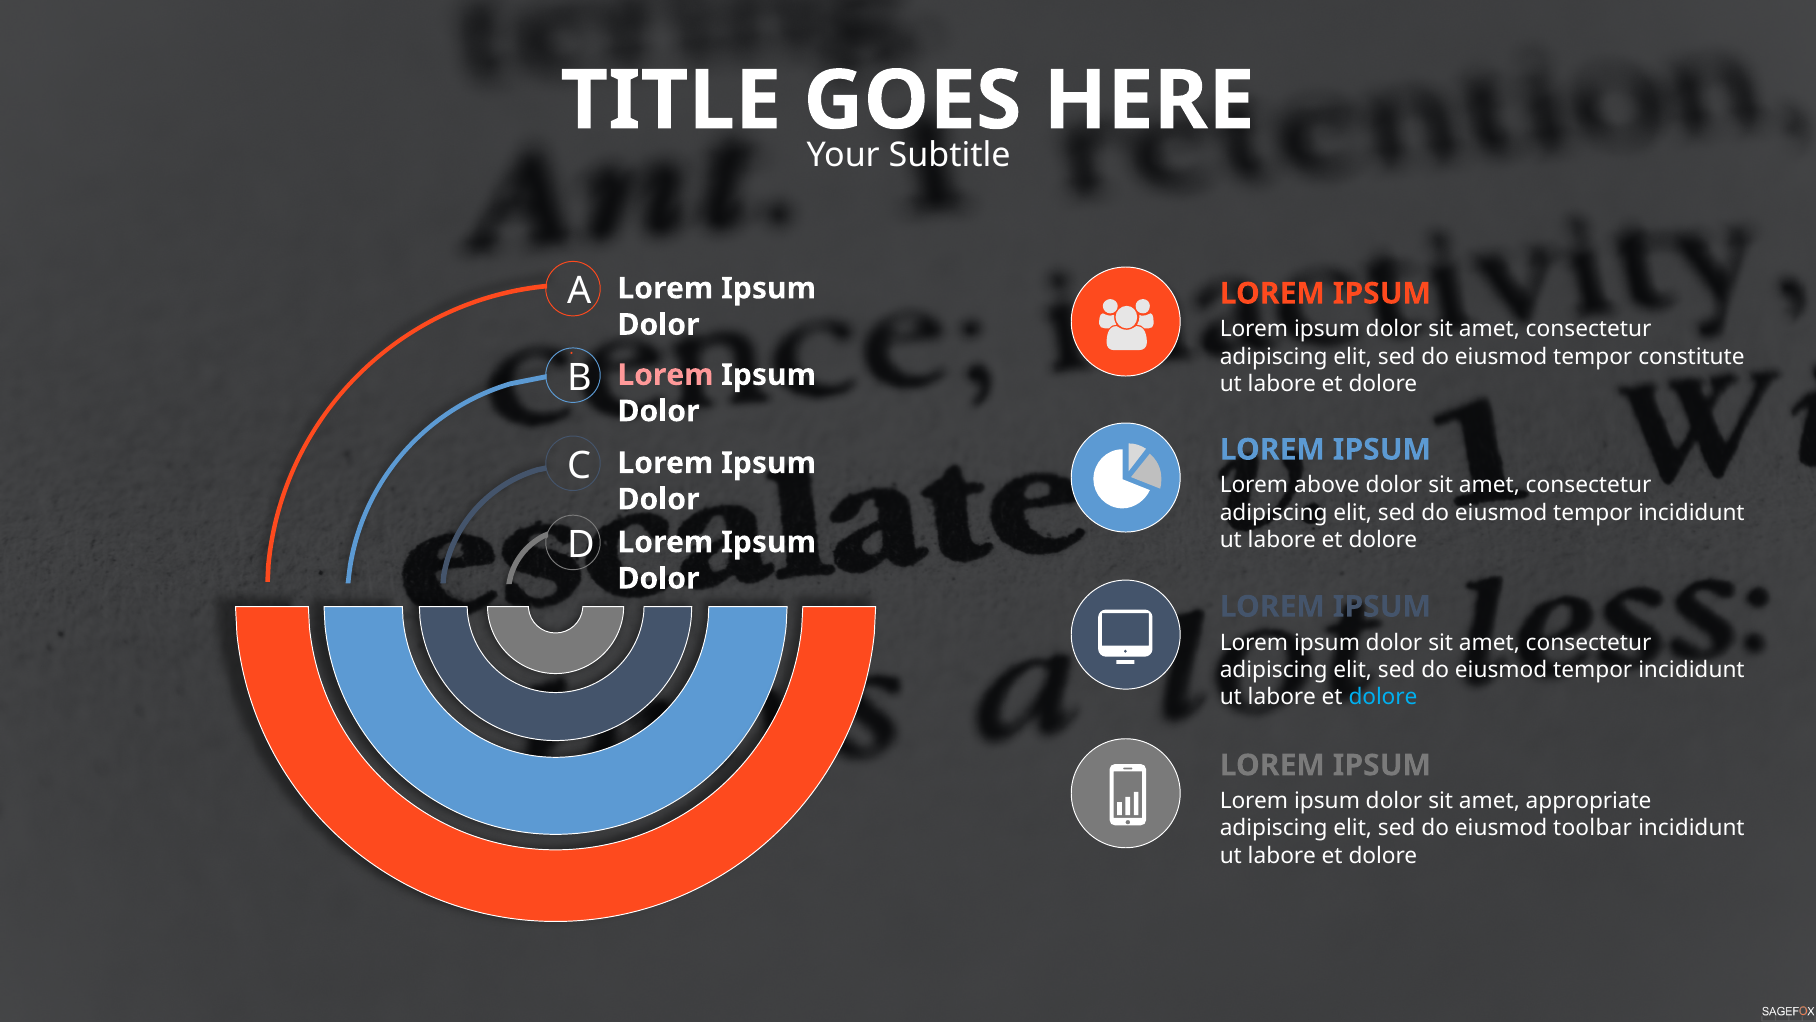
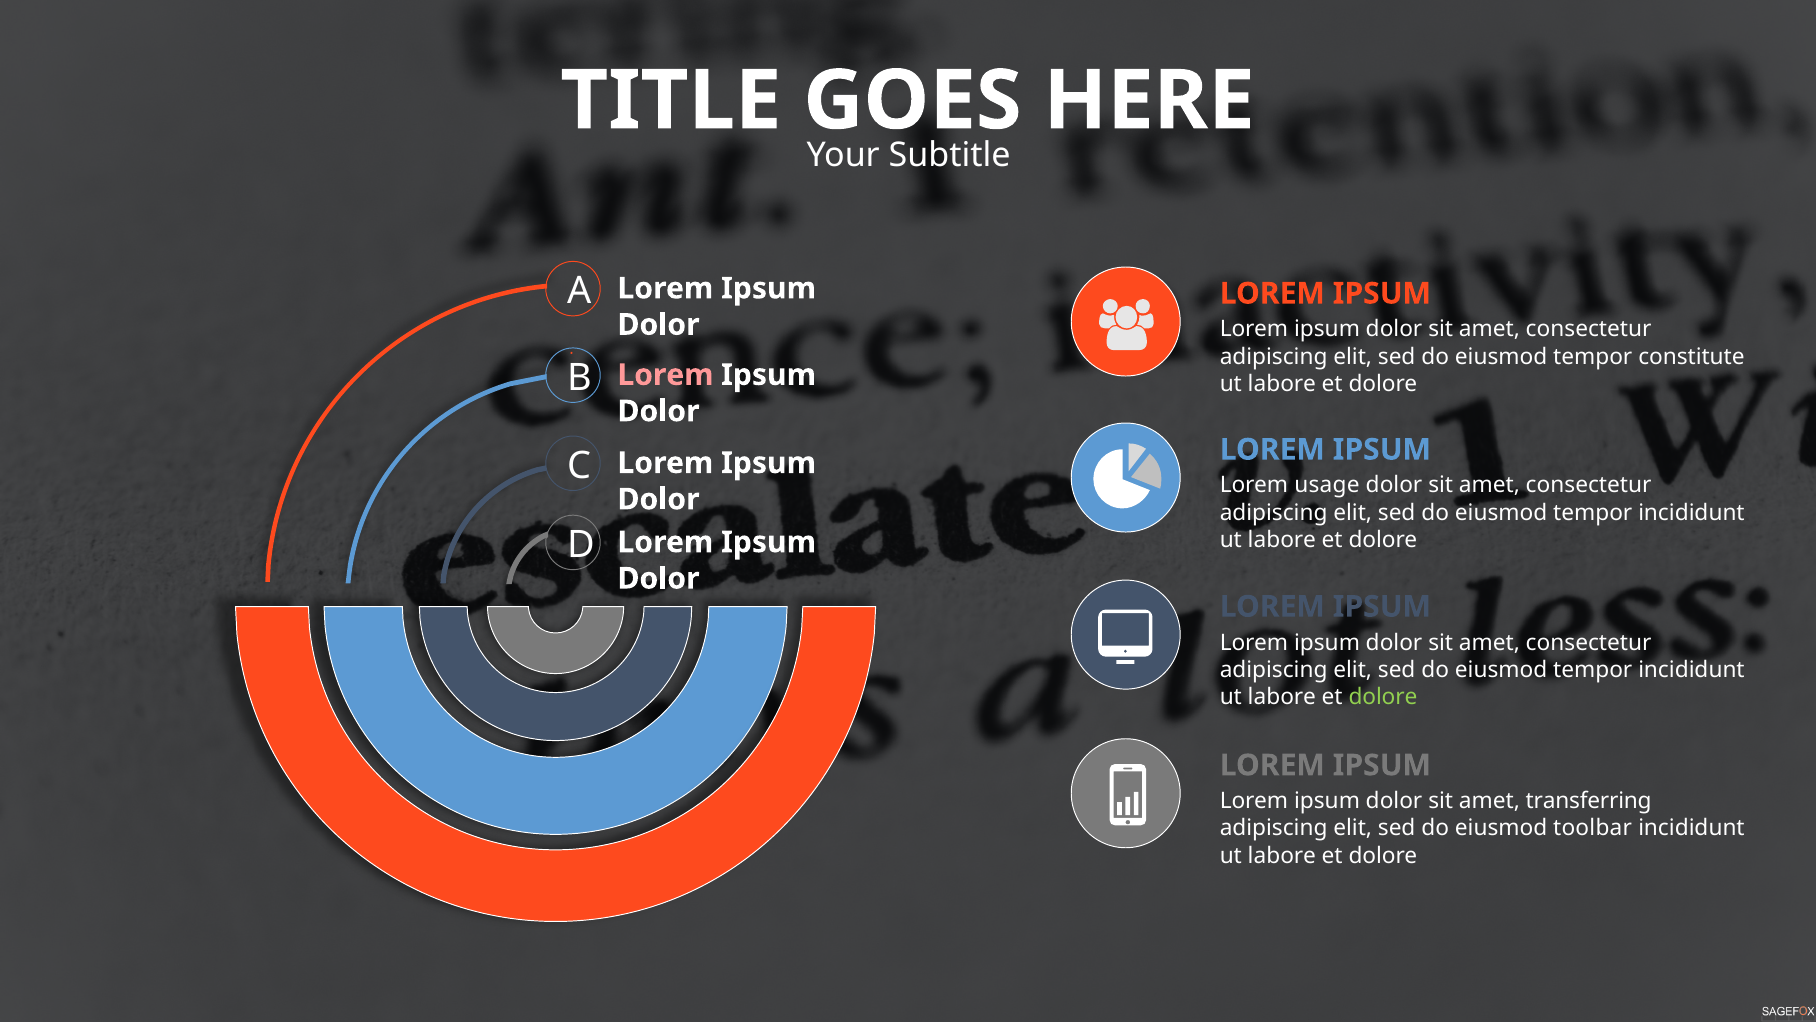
above: above -> usage (1327, 485)
dolore colour: light blue -> light green (1383, 697)
appropriate: appropriate -> transferring (1589, 801)
